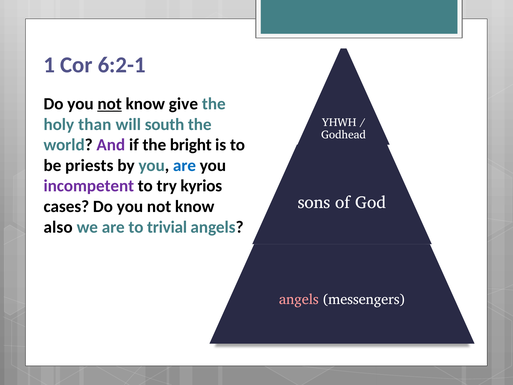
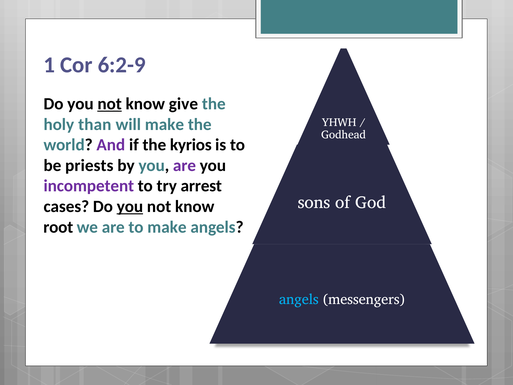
6:2-1: 6:2-1 -> 6:2-9 (122, 65)
will south: south -> make (164, 124)
bright: bright -> kyrios (191, 145)
are colour: blue -> purple (184, 165)
kyrios: kyrios -> arrest (201, 186)
you underline: none -> present (130, 206)
also: also -> root (58, 227)
to trivial: trivial -> make (167, 227)
angels colour: pink -> light blue (299, 299)
